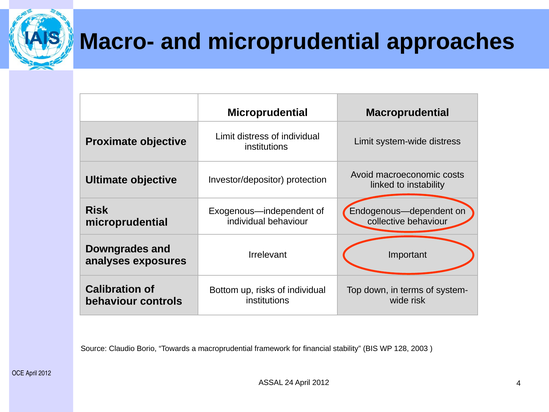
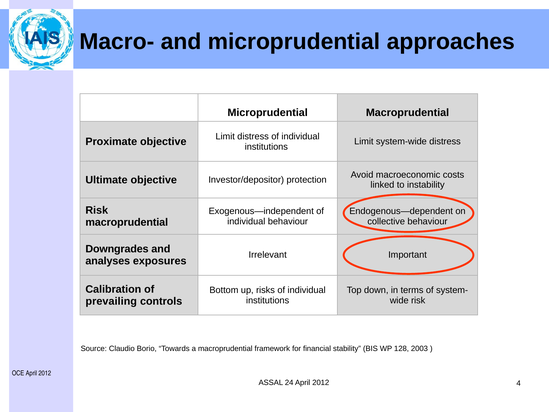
microprudential: microprudential -> macroprudential (127, 222)
behaviour: behaviour -> prevailing (111, 301)
